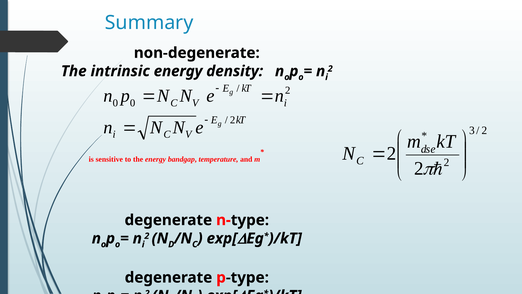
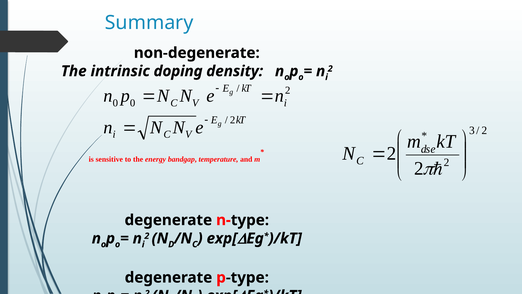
intrinsic energy: energy -> doping (178, 71)
